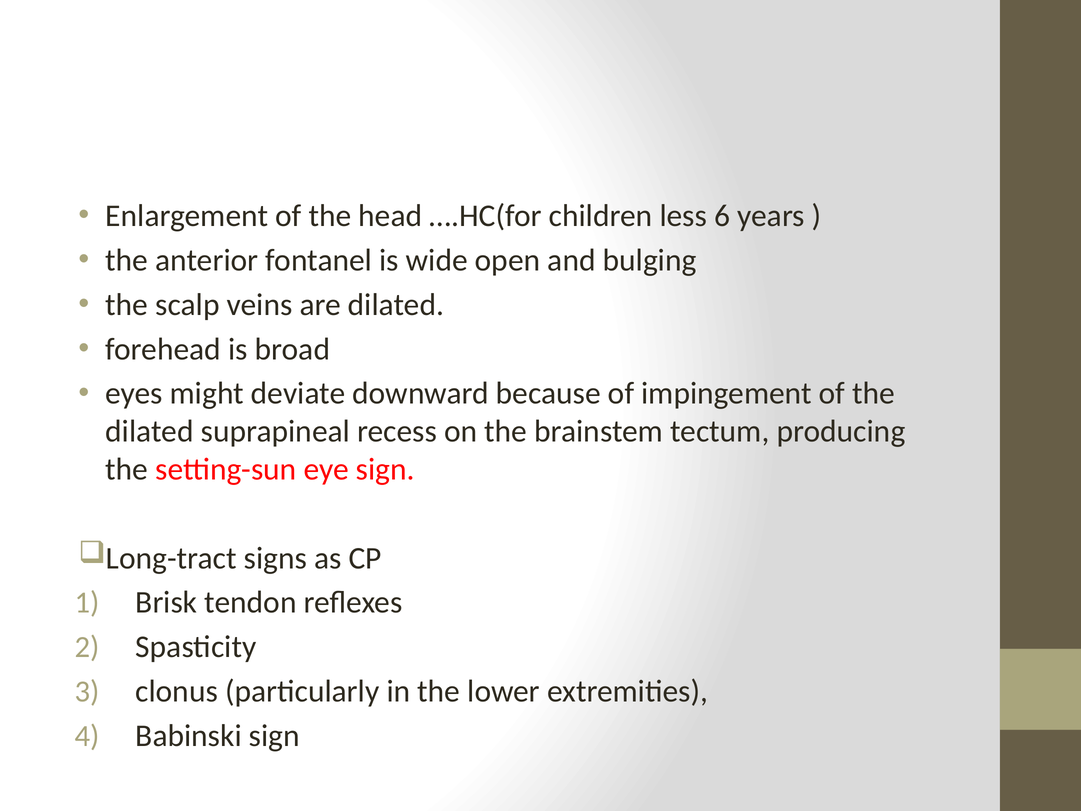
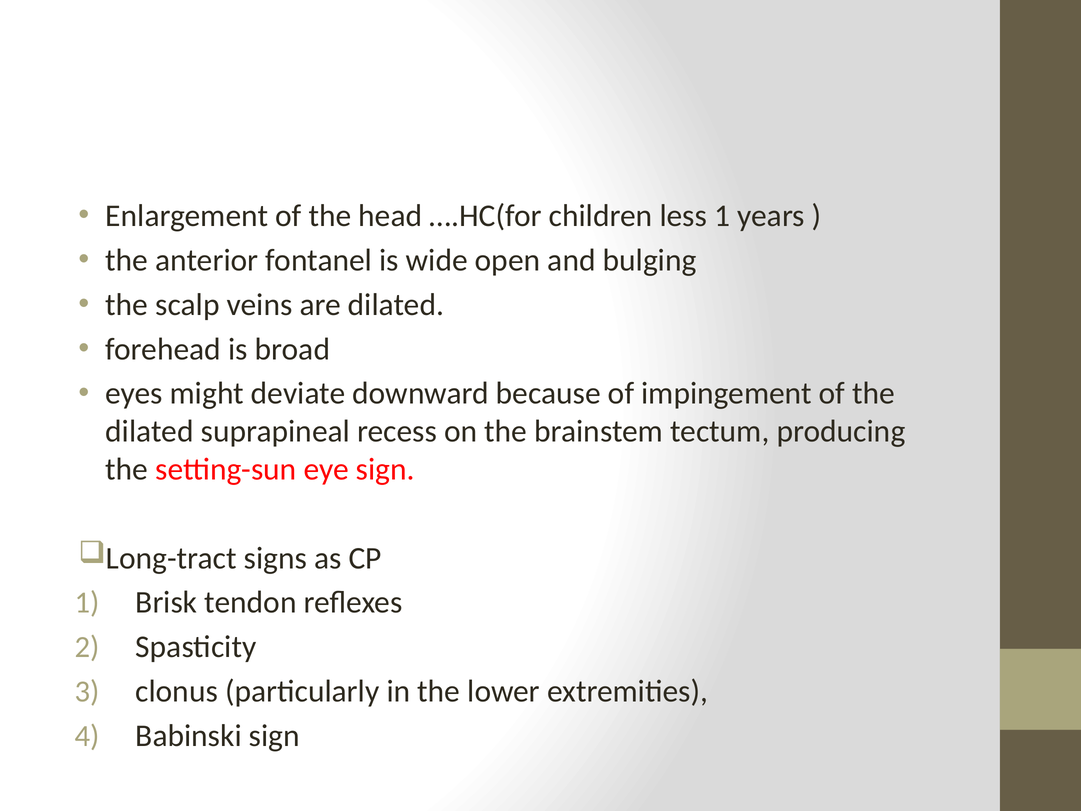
less 6: 6 -> 1 (722, 216)
